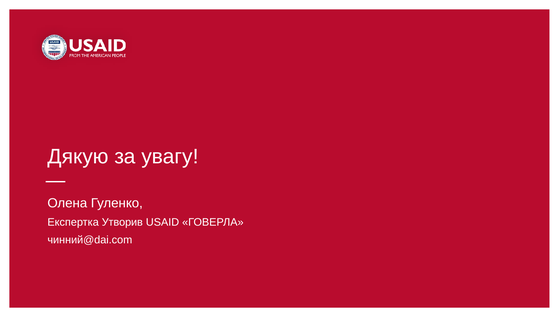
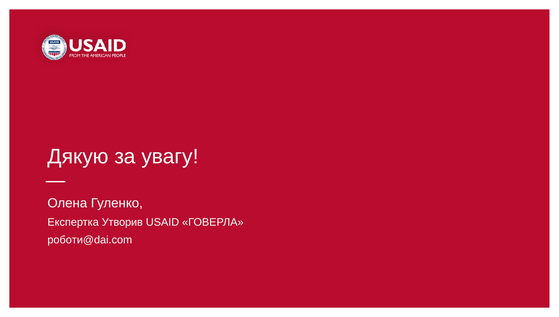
чинний@dai.com: чинний@dai.com -> роботи@dai.com (90, 240)
